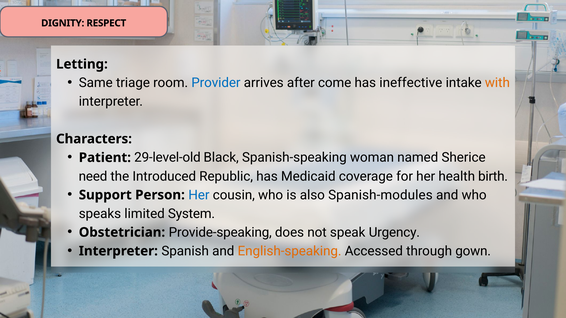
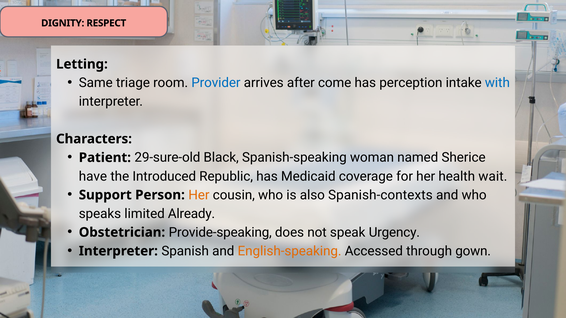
ineffective: ineffective -> perception (411, 83)
with colour: orange -> blue (497, 83)
29-level-old: 29-level-old -> 29-sure-old (167, 158)
need: need -> have (93, 176)
birth: birth -> wait (493, 176)
Her colour: blue -> orange (199, 195)
Spanish-modules: Spanish-modules -> Spanish-contexts (380, 195)
System: System -> Already (191, 214)
